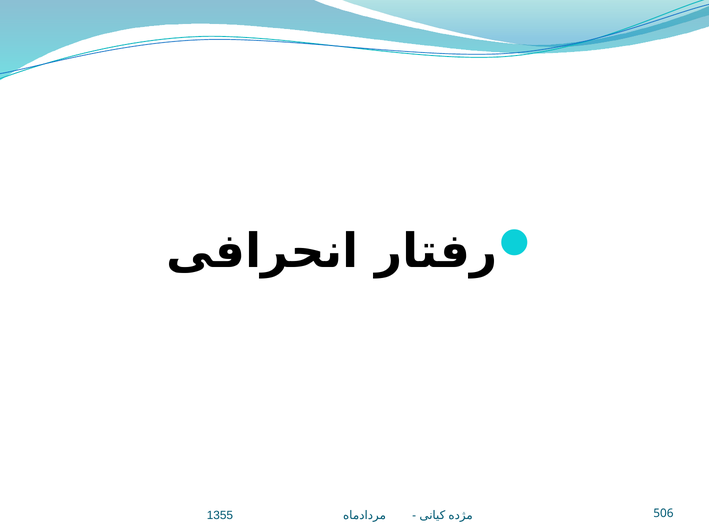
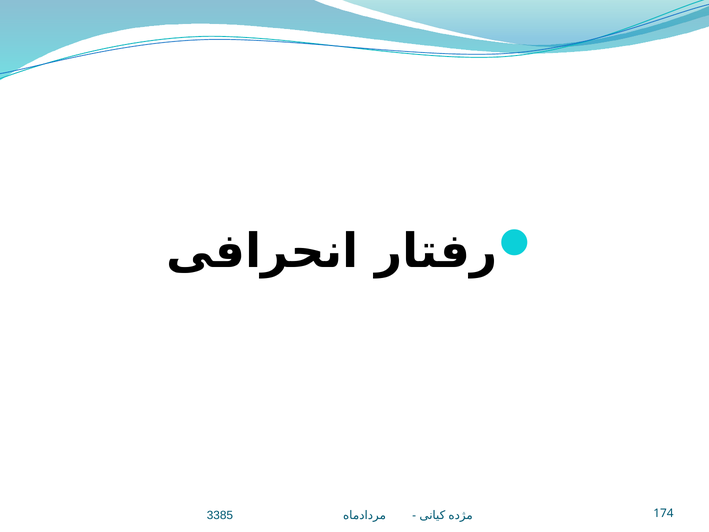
1355: 1355 -> 3385 (220, 515)
506: 506 -> 174 (663, 513)
